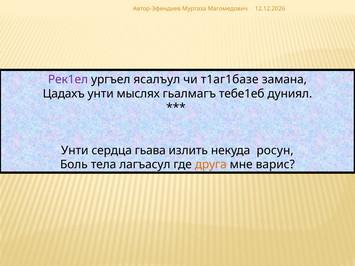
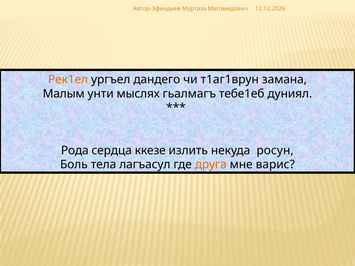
Рек1ел colour: purple -> orange (68, 80)
ясалъул: ясалъул -> дандего (157, 80)
т1аг1базе: т1аг1базе -> т1аг1врун (230, 80)
Цадахъ: Цадахъ -> Малым (64, 94)
Унти: Унти -> Рода (75, 151)
гьава: гьава -> ккезе (150, 151)
